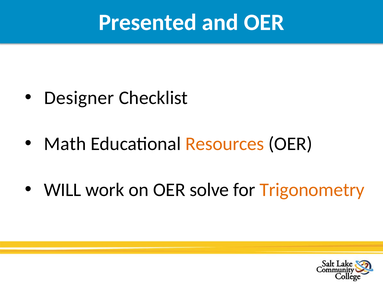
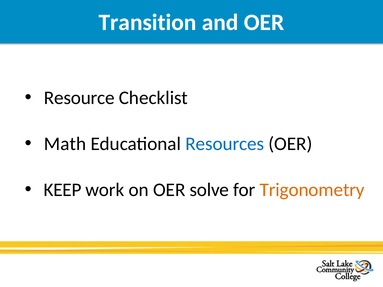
Presented: Presented -> Transition (148, 23)
Designer: Designer -> Resource (79, 98)
Resources colour: orange -> blue (225, 144)
WILL: WILL -> KEEP (63, 190)
